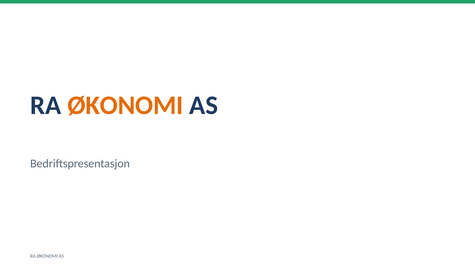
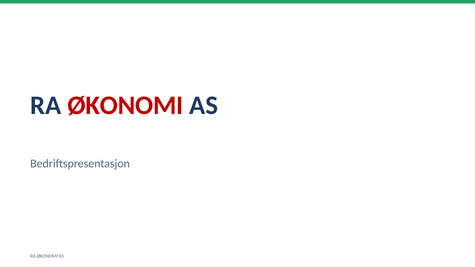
ØKONOMI colour: orange -> red (125, 105)
